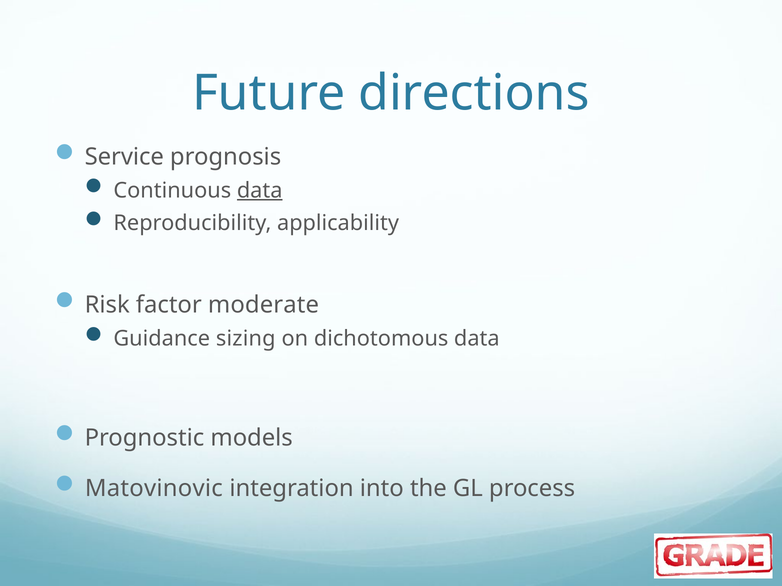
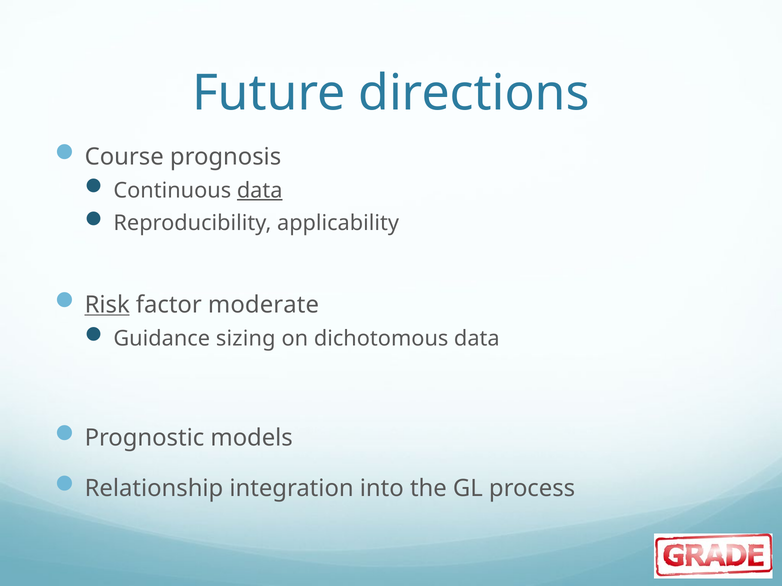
Service: Service -> Course (124, 157)
Risk underline: none -> present (107, 305)
Matovinovic: Matovinovic -> Relationship (154, 489)
